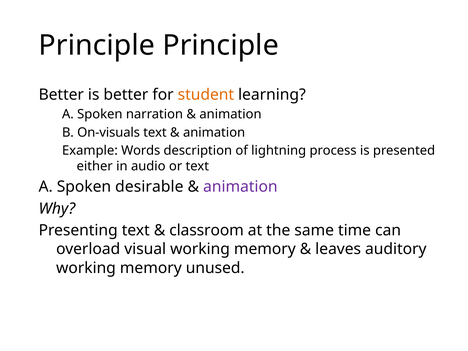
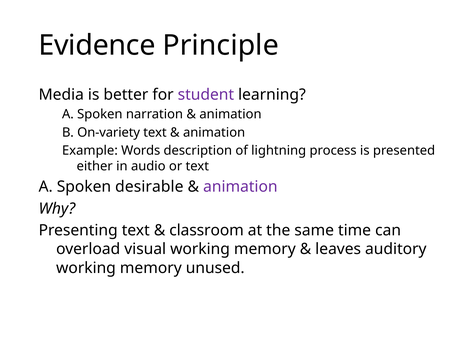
Principle: Principle -> Evidence (97, 45)
Better: Better -> Media (61, 95)
student colour: orange -> purple (206, 95)
On-visuals: On-visuals -> On-variety (109, 132)
